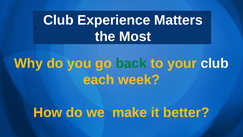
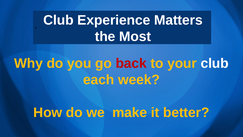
back colour: green -> red (131, 63)
